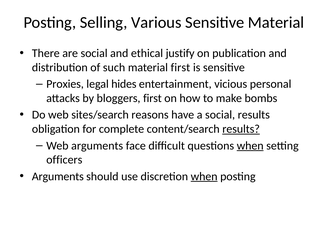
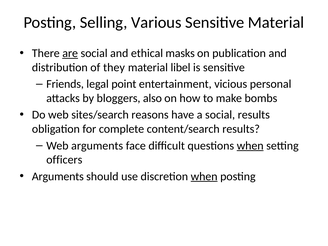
are underline: none -> present (70, 53)
justify: justify -> masks (180, 53)
such: such -> they (114, 67)
material first: first -> libel (181, 67)
Proxies: Proxies -> Friends (65, 84)
hides: hides -> point (124, 84)
bloggers first: first -> also (152, 98)
results underline: present -> none (241, 129)
